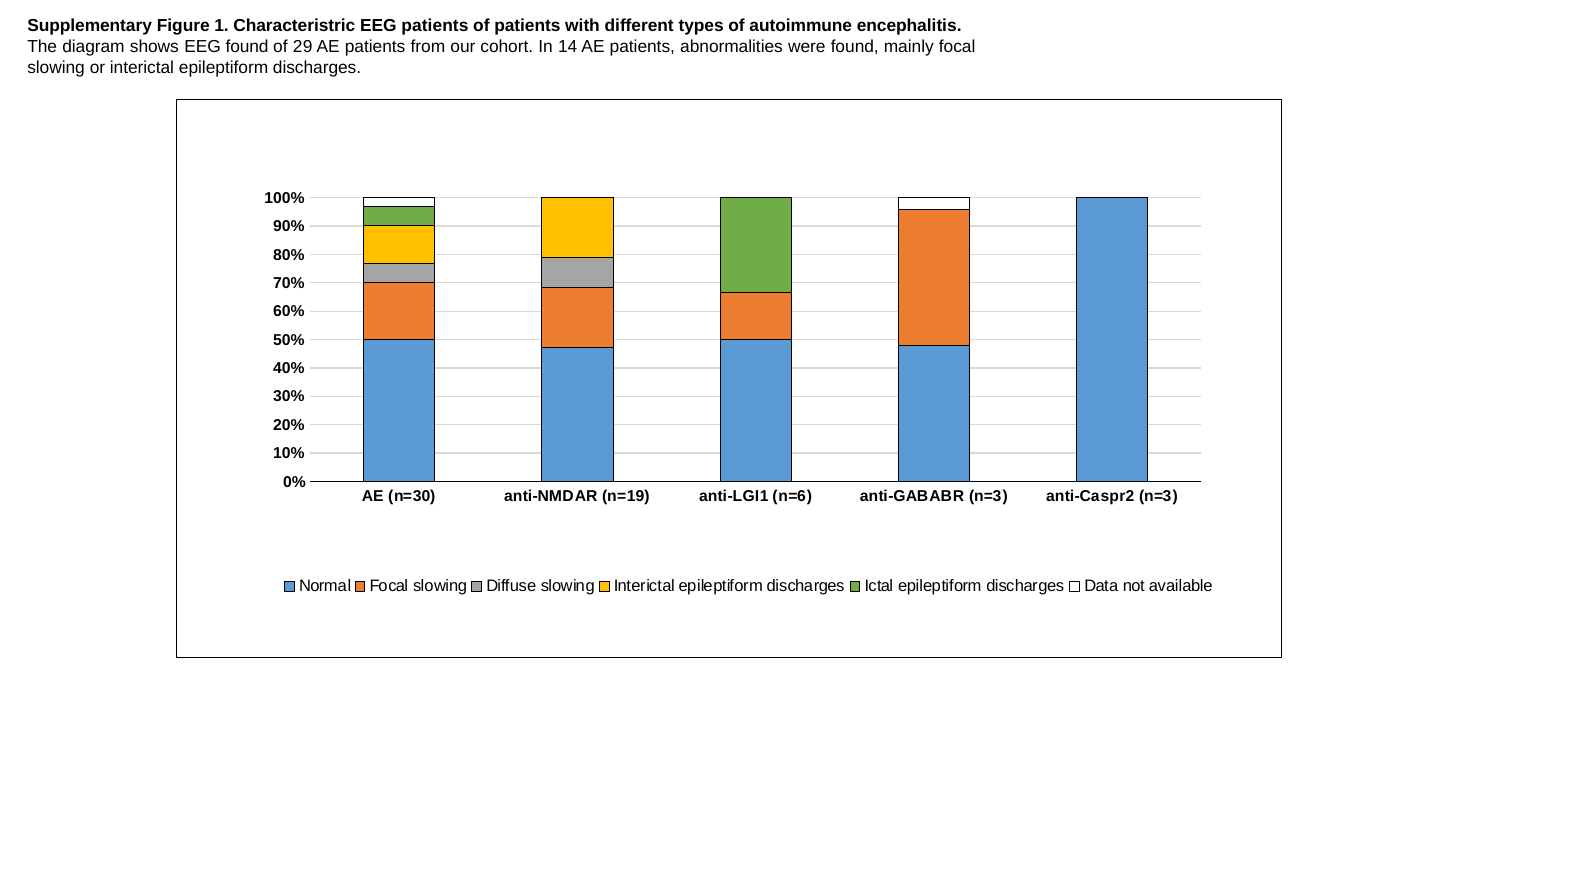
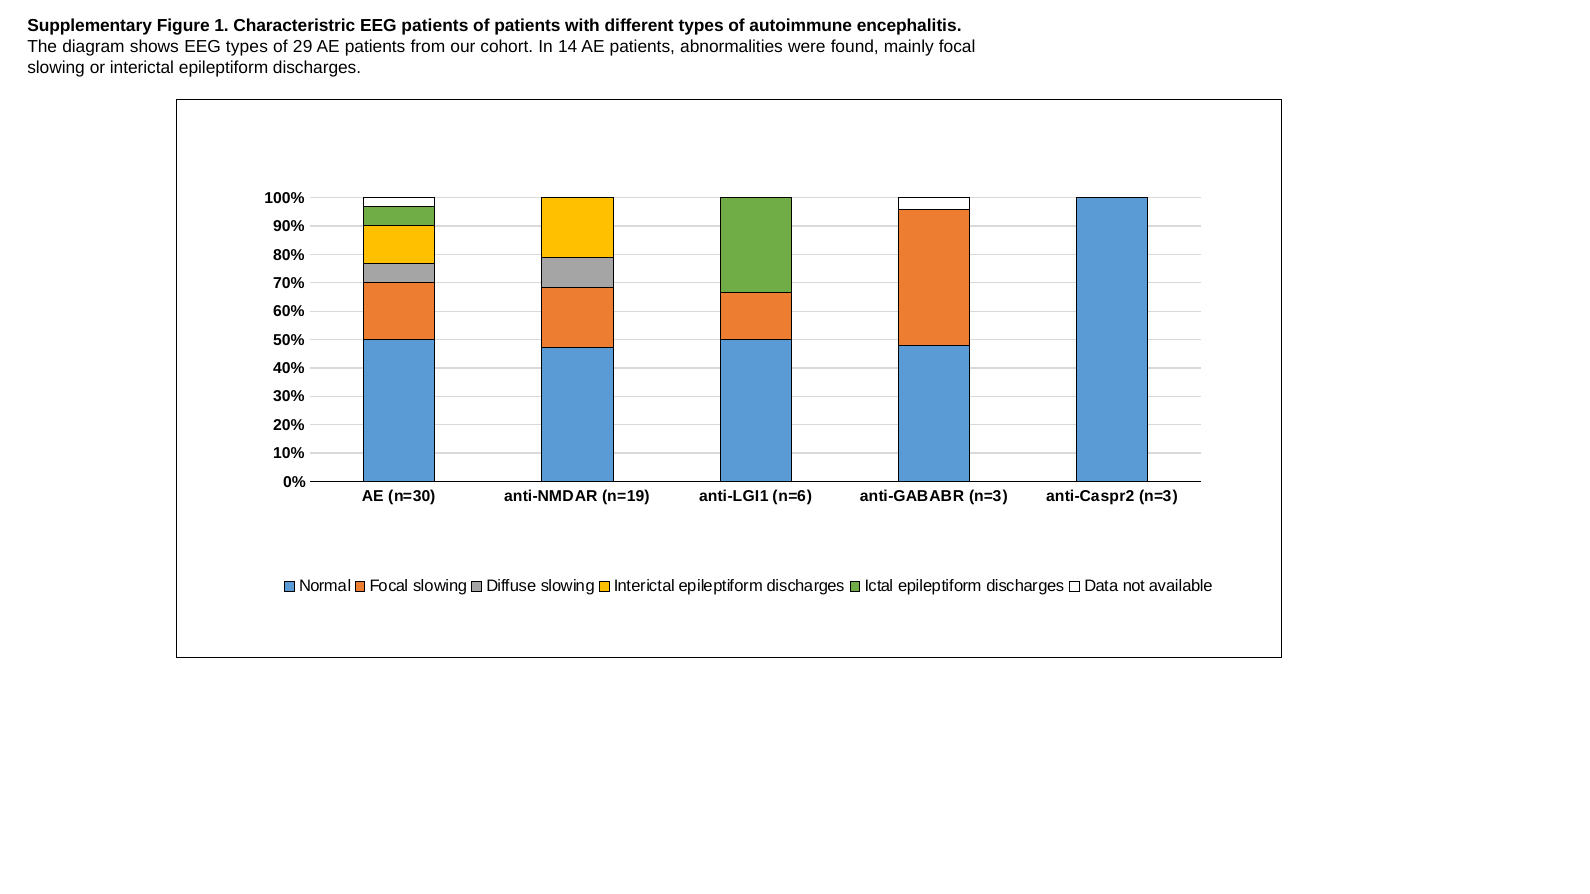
EEG found: found -> types (247, 47)
